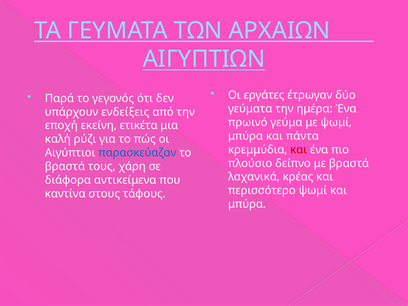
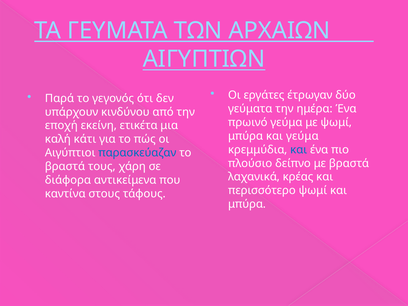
ενδείξεις: ενδείξεις -> κινδύνου (125, 112)
και πάντα: πάντα -> γεύμα (302, 136)
ρύζι: ρύζι -> κάτι (85, 139)
και colour: red -> blue (299, 150)
